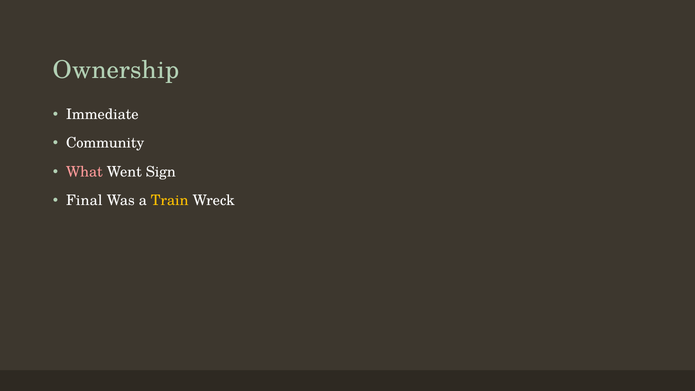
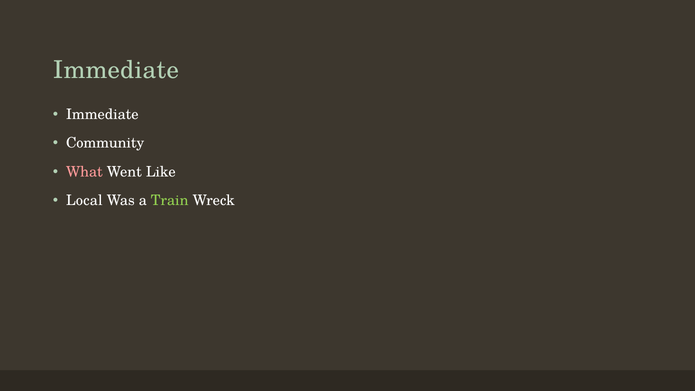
Ownership: Ownership -> Immediate (116, 70)
Sign: Sign -> Like (161, 172)
Final: Final -> Local (84, 200)
Train colour: yellow -> light green (170, 200)
